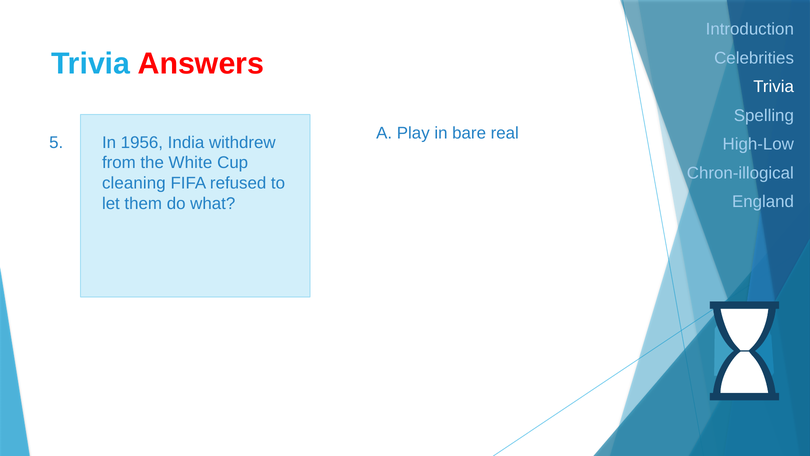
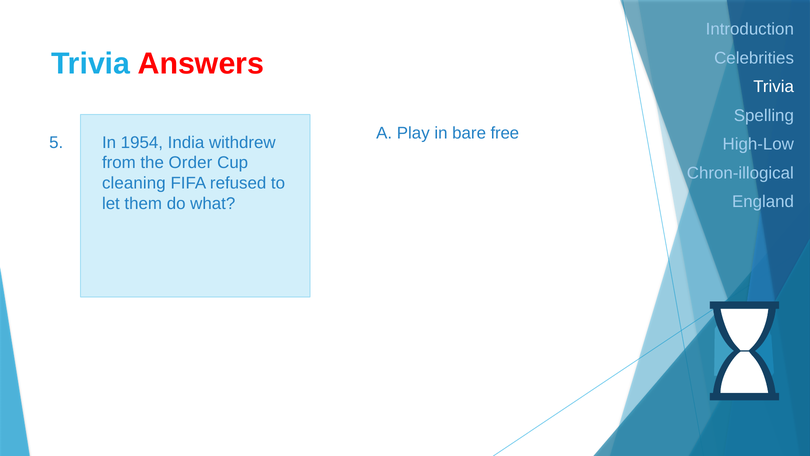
real: real -> free (505, 133)
1956: 1956 -> 1954 (142, 143)
White: White -> Order (190, 163)
